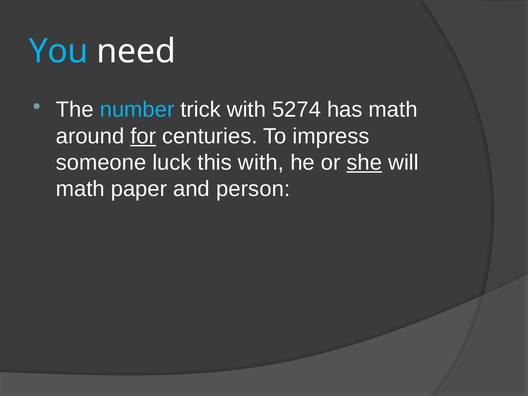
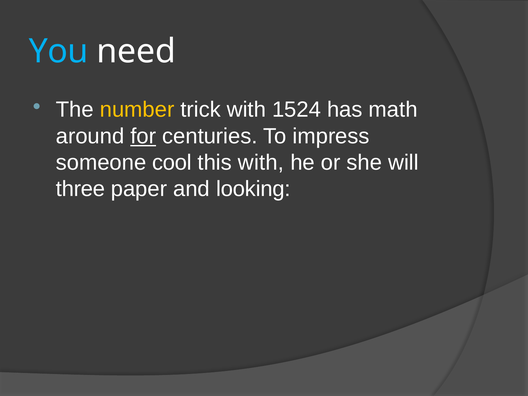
number colour: light blue -> yellow (137, 110)
5274: 5274 -> 1524 (297, 110)
luck: luck -> cool (172, 163)
she underline: present -> none (364, 163)
math: math -> three (80, 189)
person: person -> looking (253, 189)
